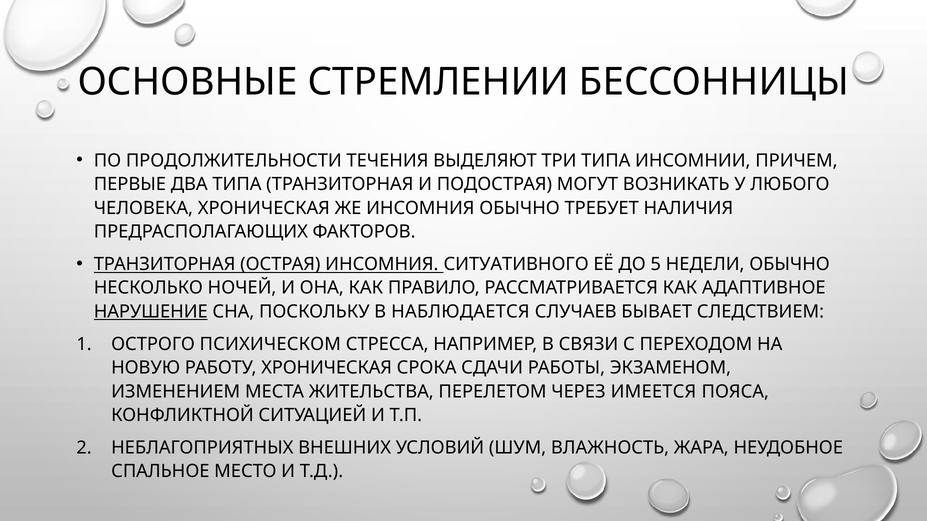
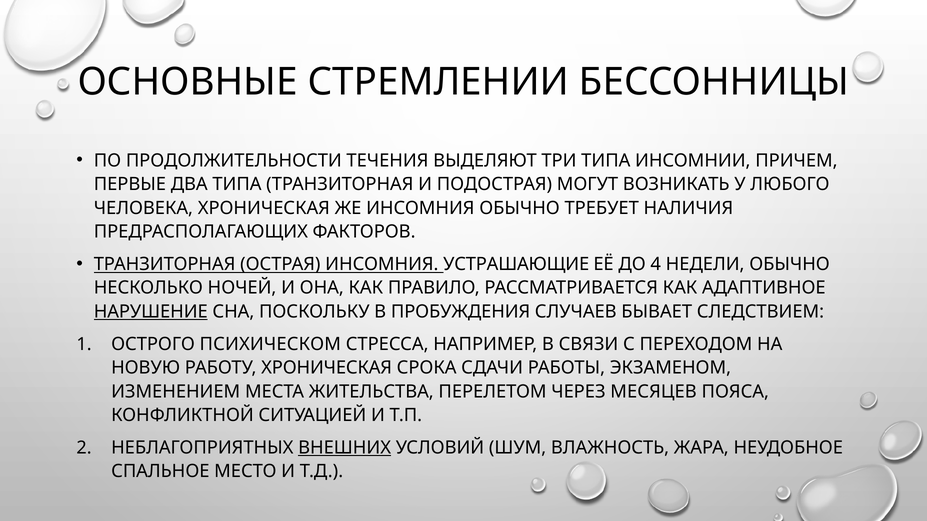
СИТУАТИВНОГО: СИТУАТИВНОГО -> УСТРАШАЮЩИЕ (516, 264)
5: 5 -> 4 (656, 264)
НАБЛЮДАЕТСЯ: НАБЛЮДАЕТСЯ -> ПРОБУЖДЕНИЯ (461, 312)
ИМЕЕТСЯ: ИМЕЕТСЯ -> МЕСЯЦЕВ (654, 392)
ВНЕШНИХ underline: none -> present (345, 448)
